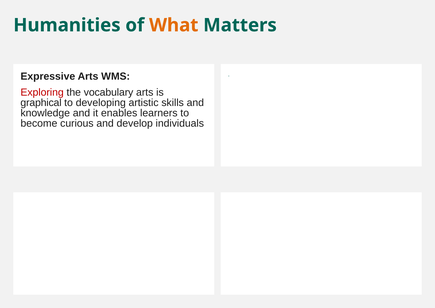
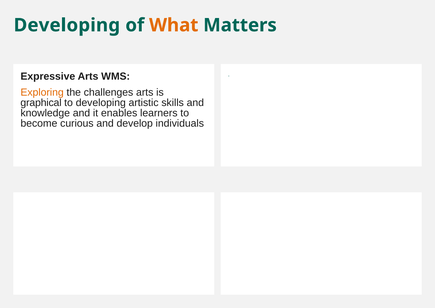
Humanities: Humanities -> Developing (67, 25)
Exploring colour: red -> orange (42, 92)
vocabulary: vocabulary -> challenges (109, 92)
